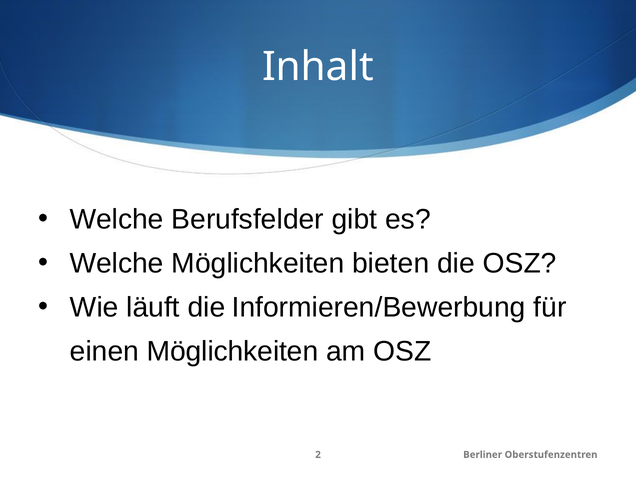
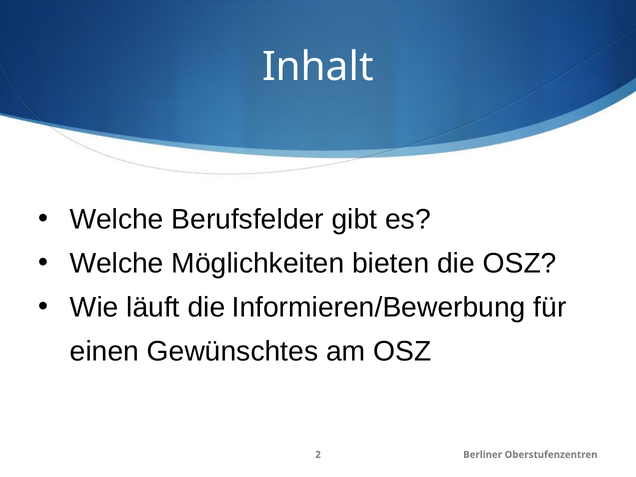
einen Möglichkeiten: Möglichkeiten -> Gewünschtes (233, 352)
